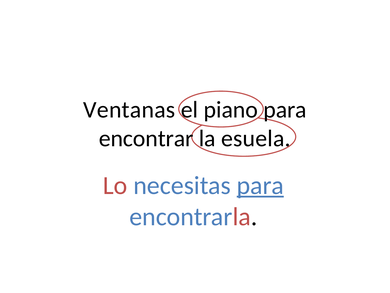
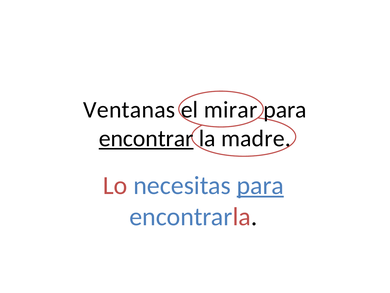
piano: piano -> mirar (231, 110)
encontrar underline: none -> present (146, 138)
esuela: esuela -> madre (256, 138)
